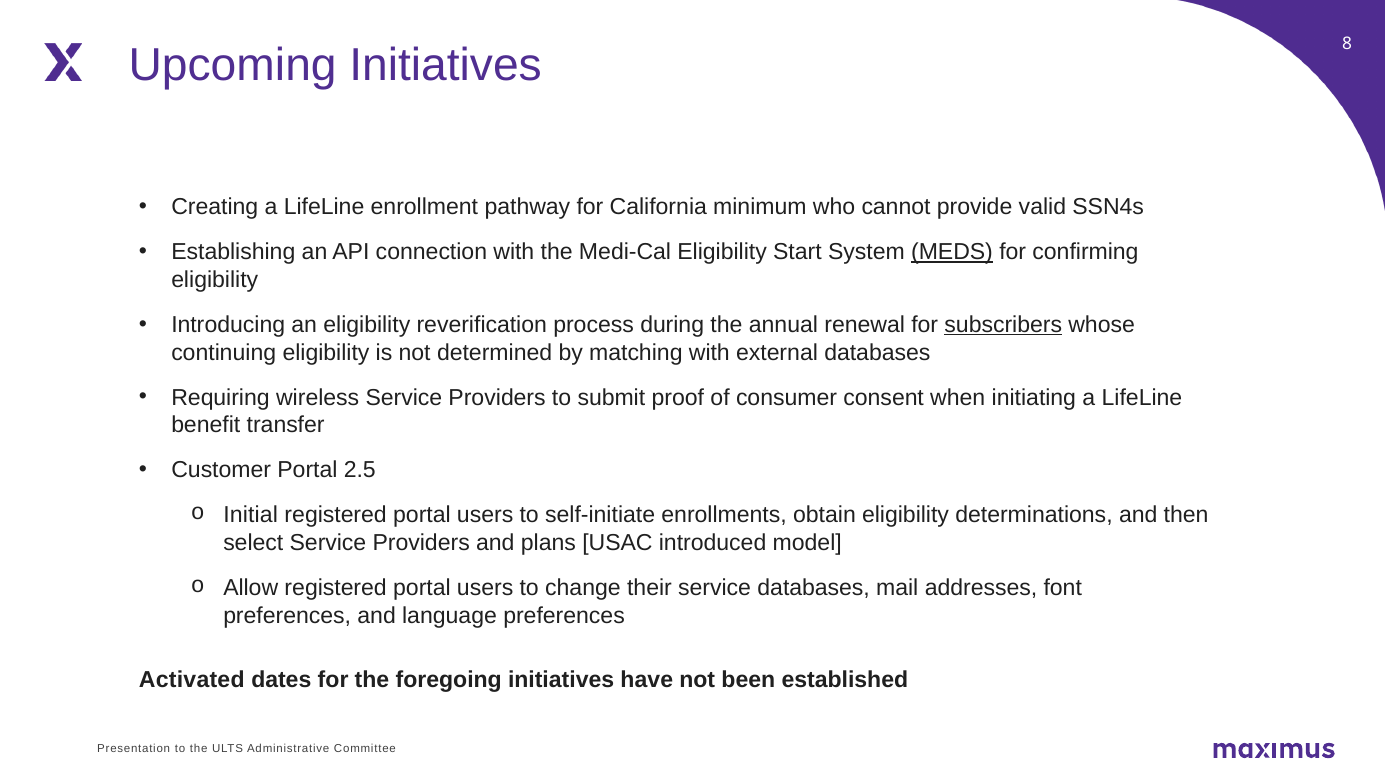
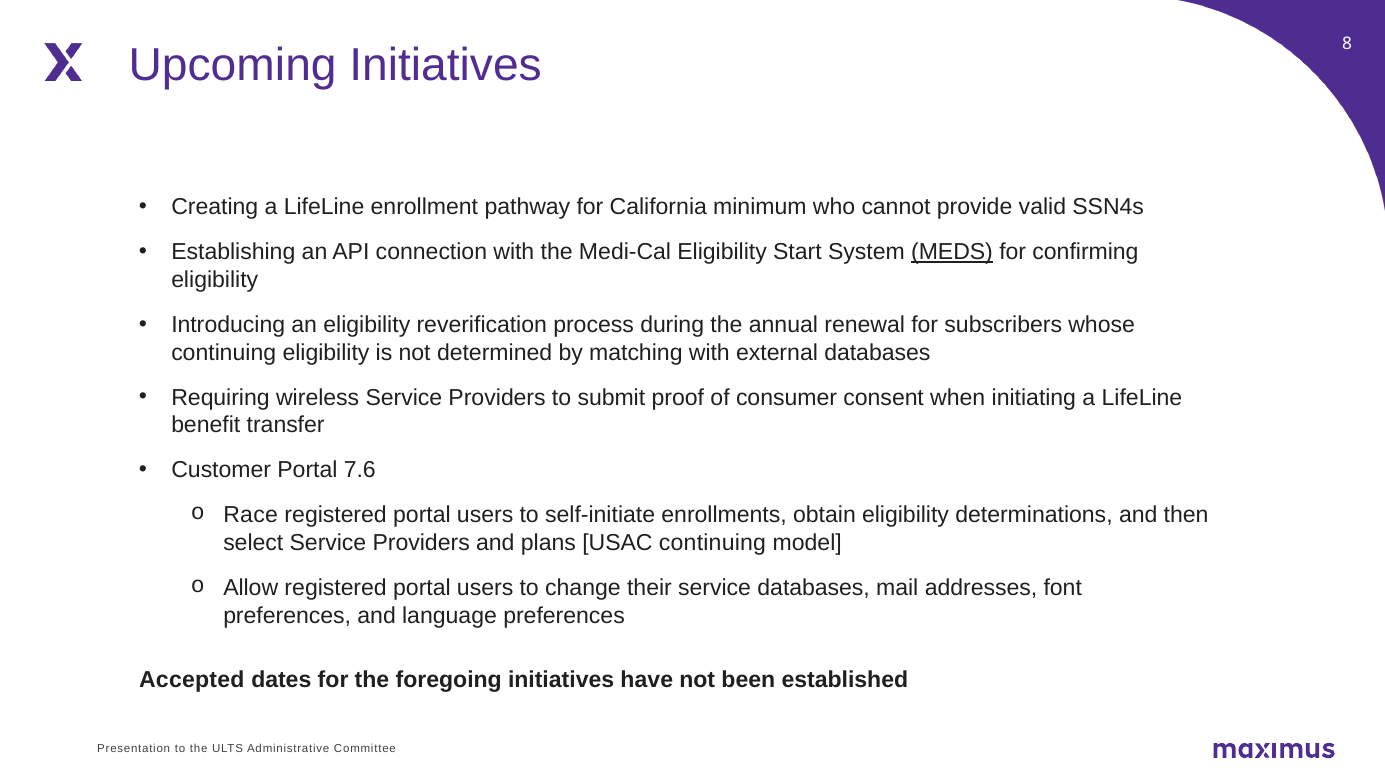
subscribers underline: present -> none (1003, 325)
2.5: 2.5 -> 7.6 (360, 470)
Initial: Initial -> Race (251, 515)
USAC introduced: introduced -> continuing (712, 543)
Activated: Activated -> Accepted (192, 680)
